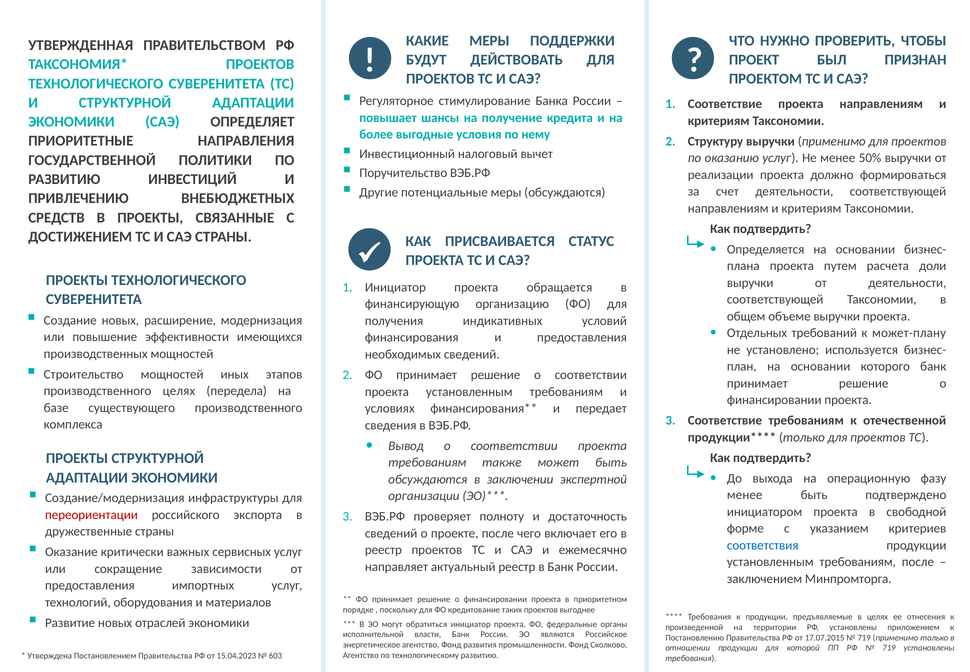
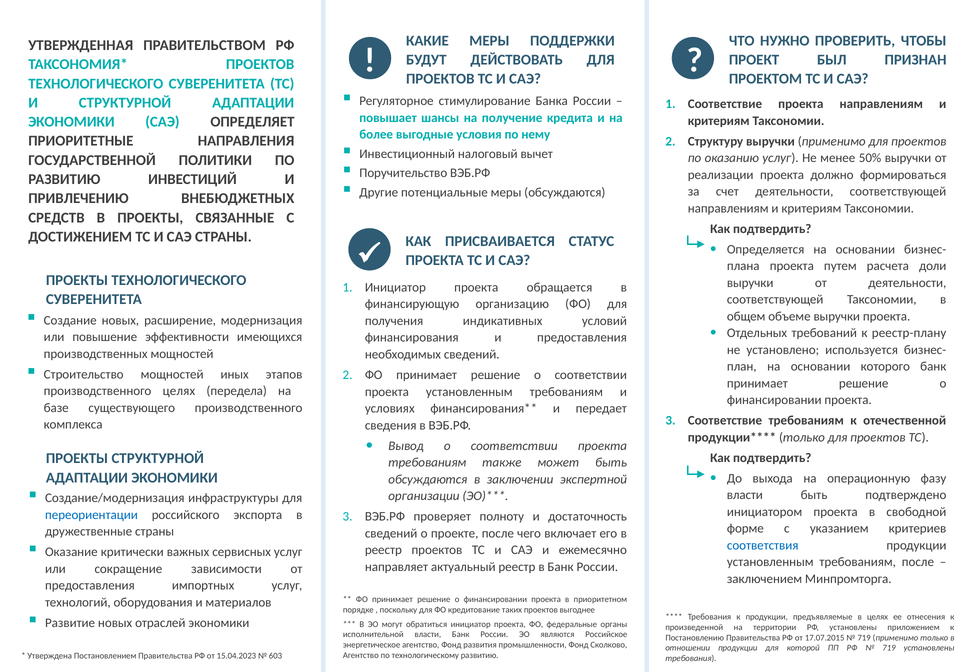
может-плану: может-плану -> реестр-плану (909, 333)
менее: менее -> власти (745, 495)
переориентации colour: red -> blue (91, 515)
